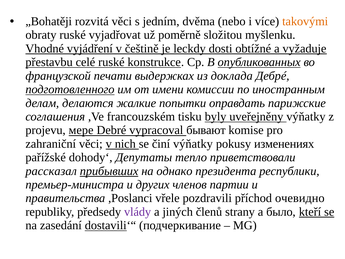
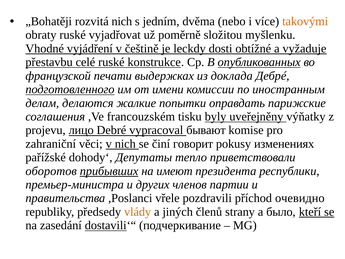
rozvitá věci: věci -> nich (122, 21)
мере: мере -> лицо (81, 130)
činí výňatky: výňatky -> говорит (193, 144)
рассказал: рассказал -> оборотов (51, 171)
однако: однако -> имеют (174, 171)
vlády colour: purple -> orange (138, 212)
